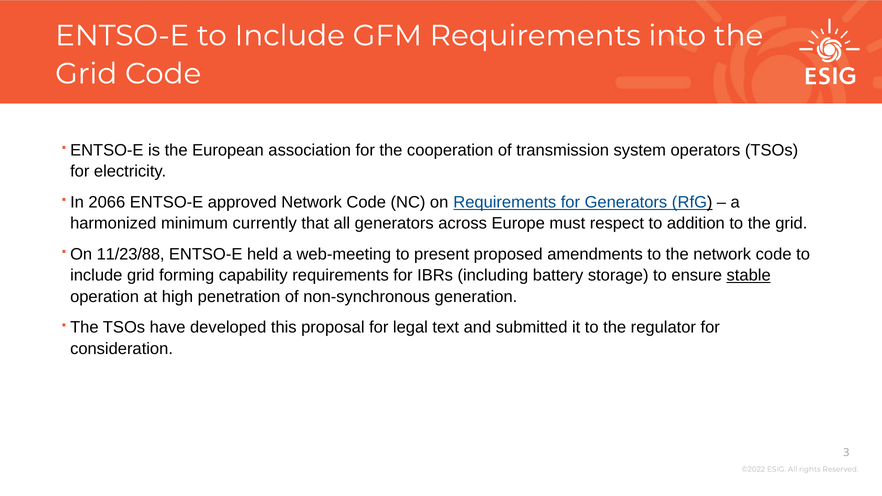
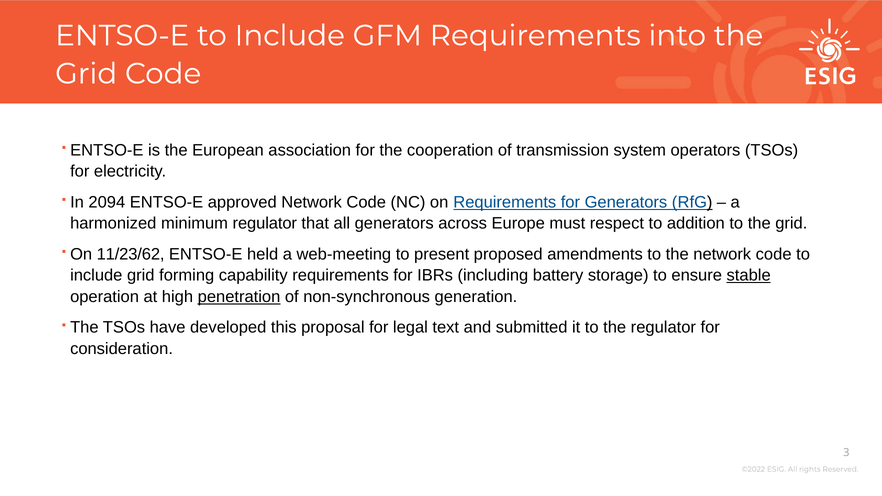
2066: 2066 -> 2094 (107, 202)
minimum currently: currently -> regulator (265, 224)
11/23/88: 11/23/88 -> 11/23/62 (131, 254)
penetration underline: none -> present (239, 297)
